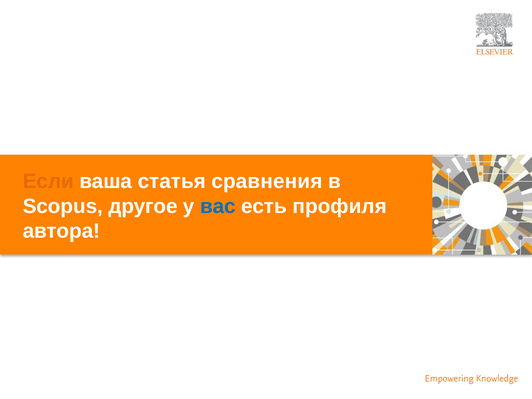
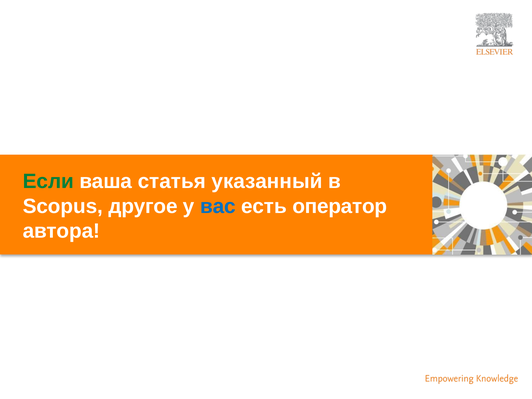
Если colour: orange -> green (48, 181)
сравнения: сравнения -> указанный (267, 181)
профиля: профиля -> оператор (340, 206)
